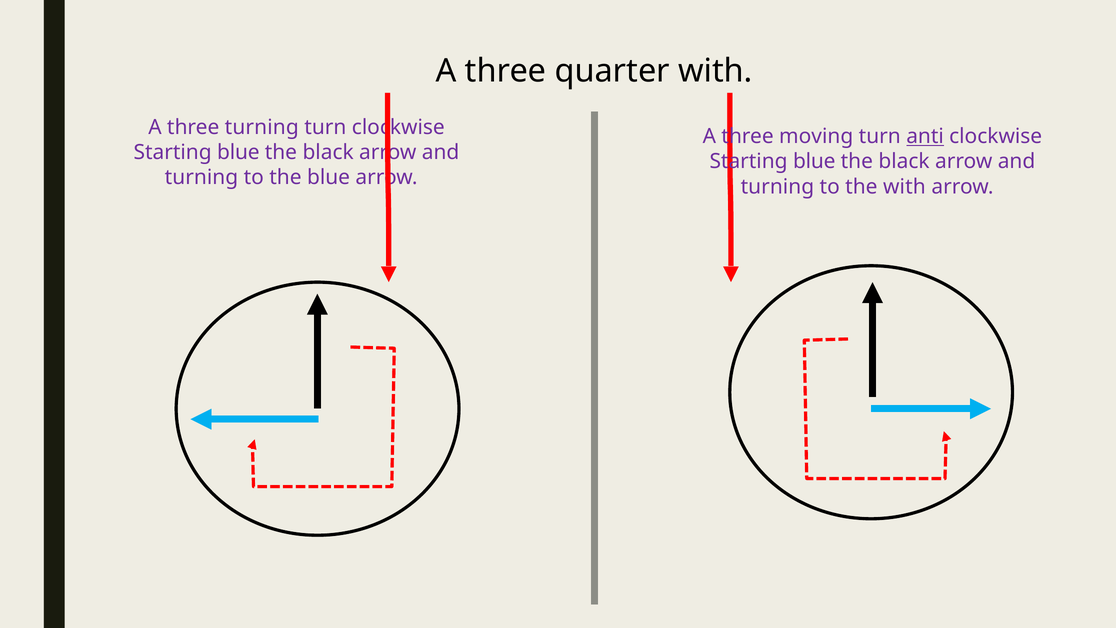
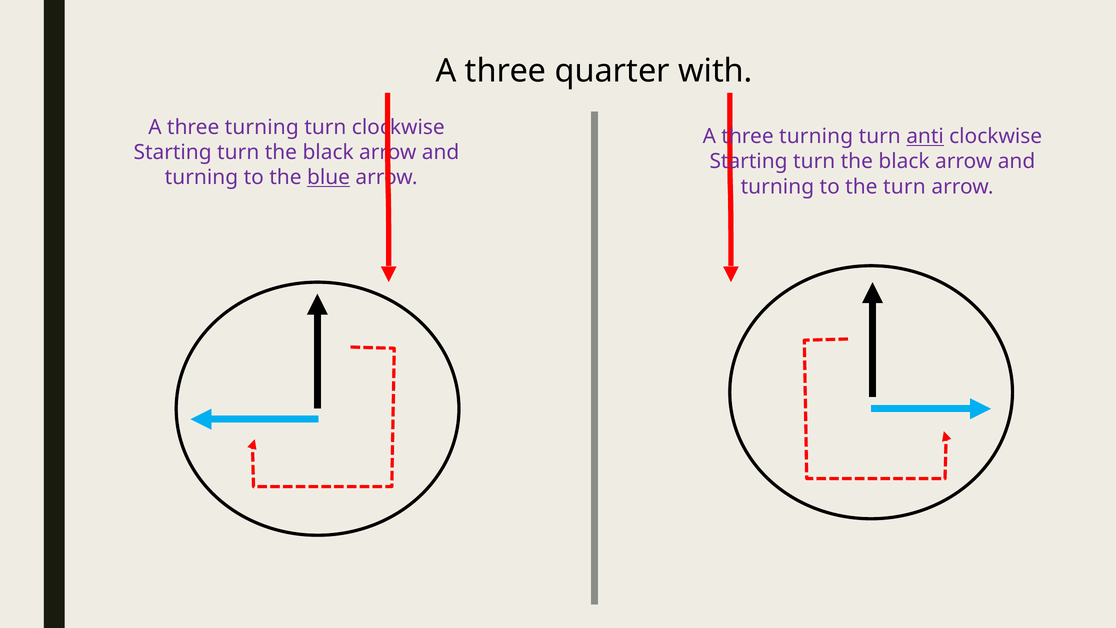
moving: moving -> turning (816, 136)
blue: blue -> turn (238, 152)
blue: blue -> turn (814, 161)
blue underline: none -> present (329, 177)
the with: with -> turn (904, 187)
